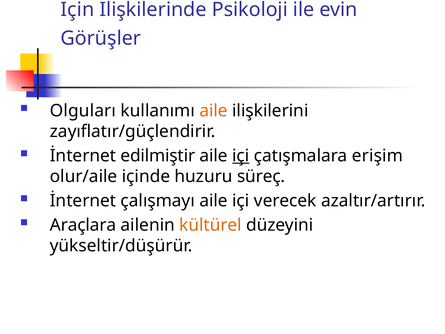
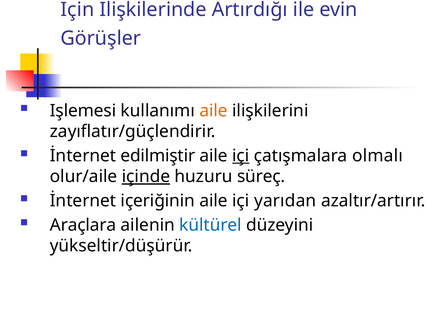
Psikoloji: Psikoloji -> Artırdığı (250, 10)
Olguları: Olguları -> Işlemesi (83, 111)
erişim: erişim -> olmalı (377, 156)
içinde underline: none -> present (146, 176)
çalışmayı: çalışmayı -> içeriğinin (158, 201)
verecek: verecek -> yarıdan (285, 201)
kültürel colour: orange -> blue (210, 225)
